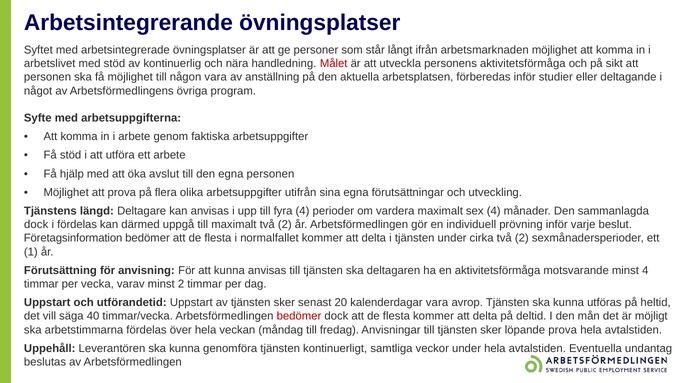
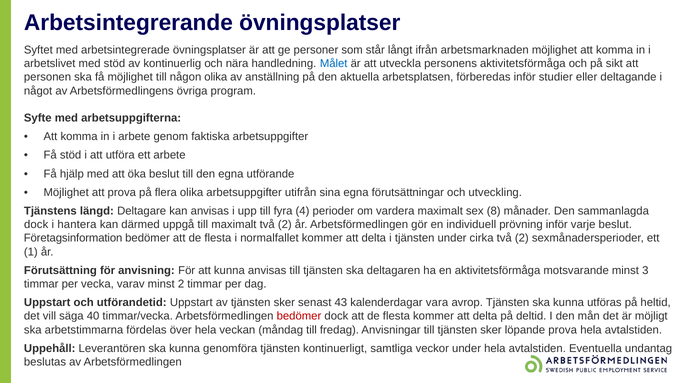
Målet colour: red -> blue (334, 63)
någon vara: vara -> olika (216, 77)
öka avslut: avslut -> beslut (164, 174)
egna personen: personen -> utförande (271, 174)
sex 4: 4 -> 8 (494, 211)
i fördelas: fördelas -> hantera (77, 224)
minst 4: 4 -> 3 (645, 270)
20: 20 -> 43 (341, 302)
